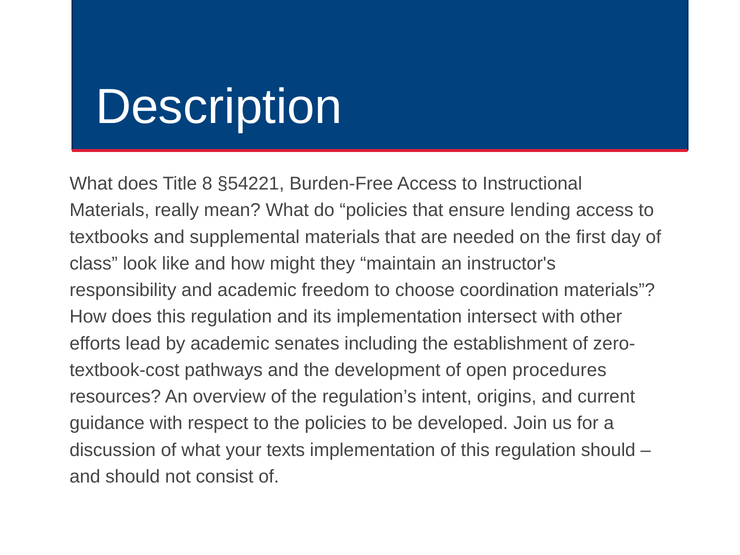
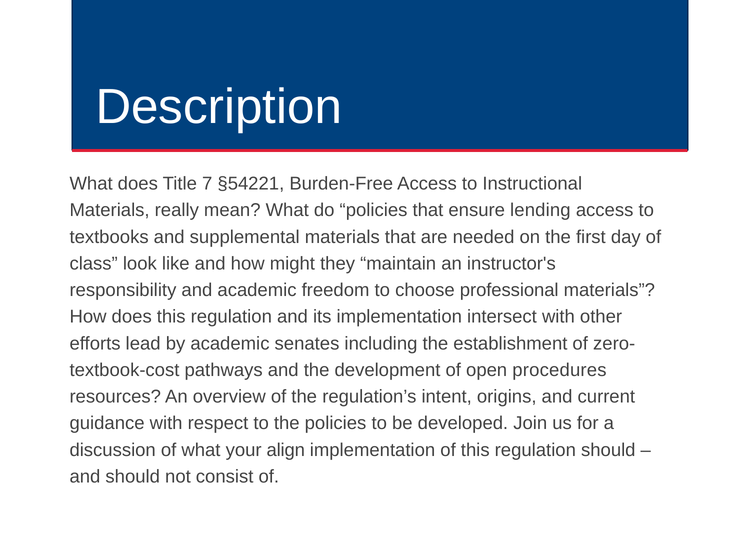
8: 8 -> 7 (207, 184)
coordination: coordination -> professional (509, 290)
texts: texts -> align (286, 450)
